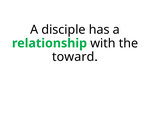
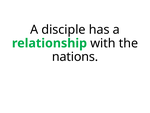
toward: toward -> nations (75, 57)
